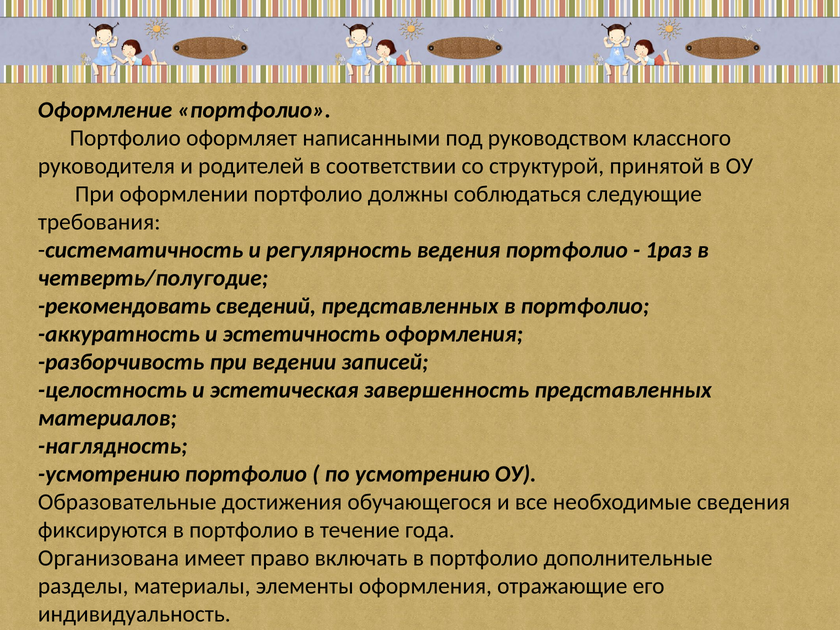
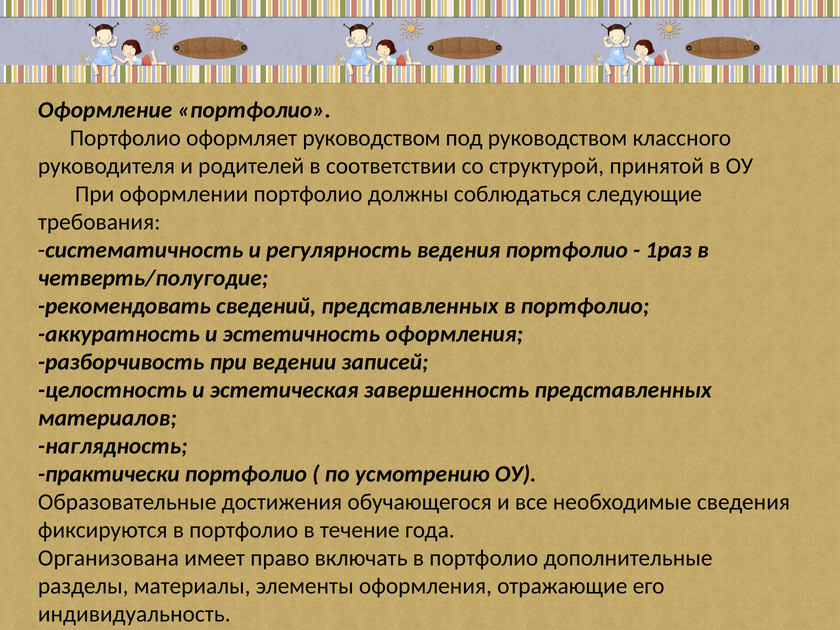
оформляет написанными: написанными -> руководством (371, 138)
усмотрению: усмотрению -> практически (109, 474)
